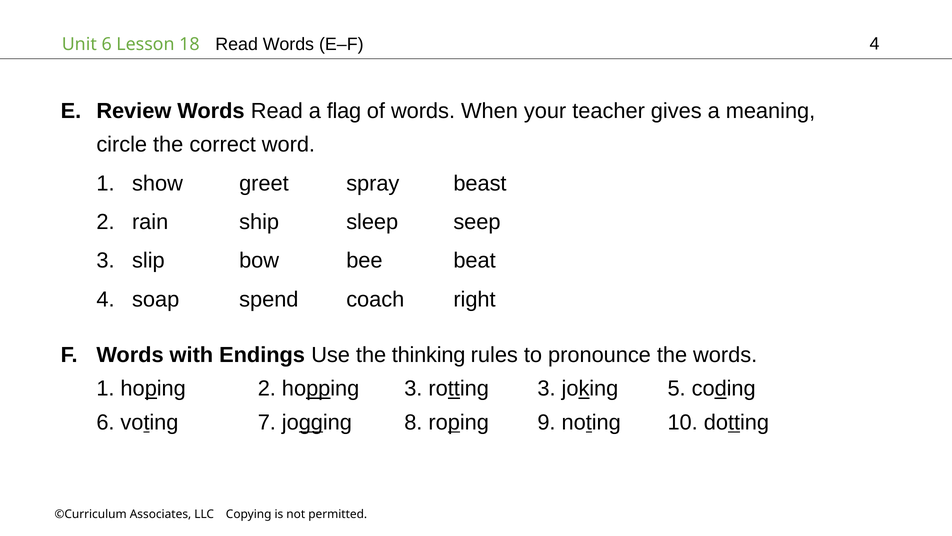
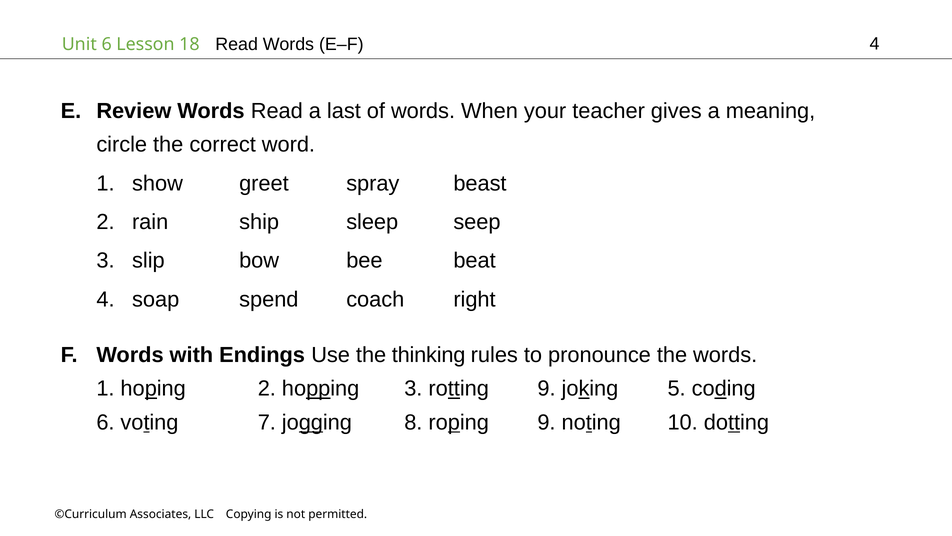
flag: flag -> last (344, 111)
rotting 3: 3 -> 9 (546, 388)
